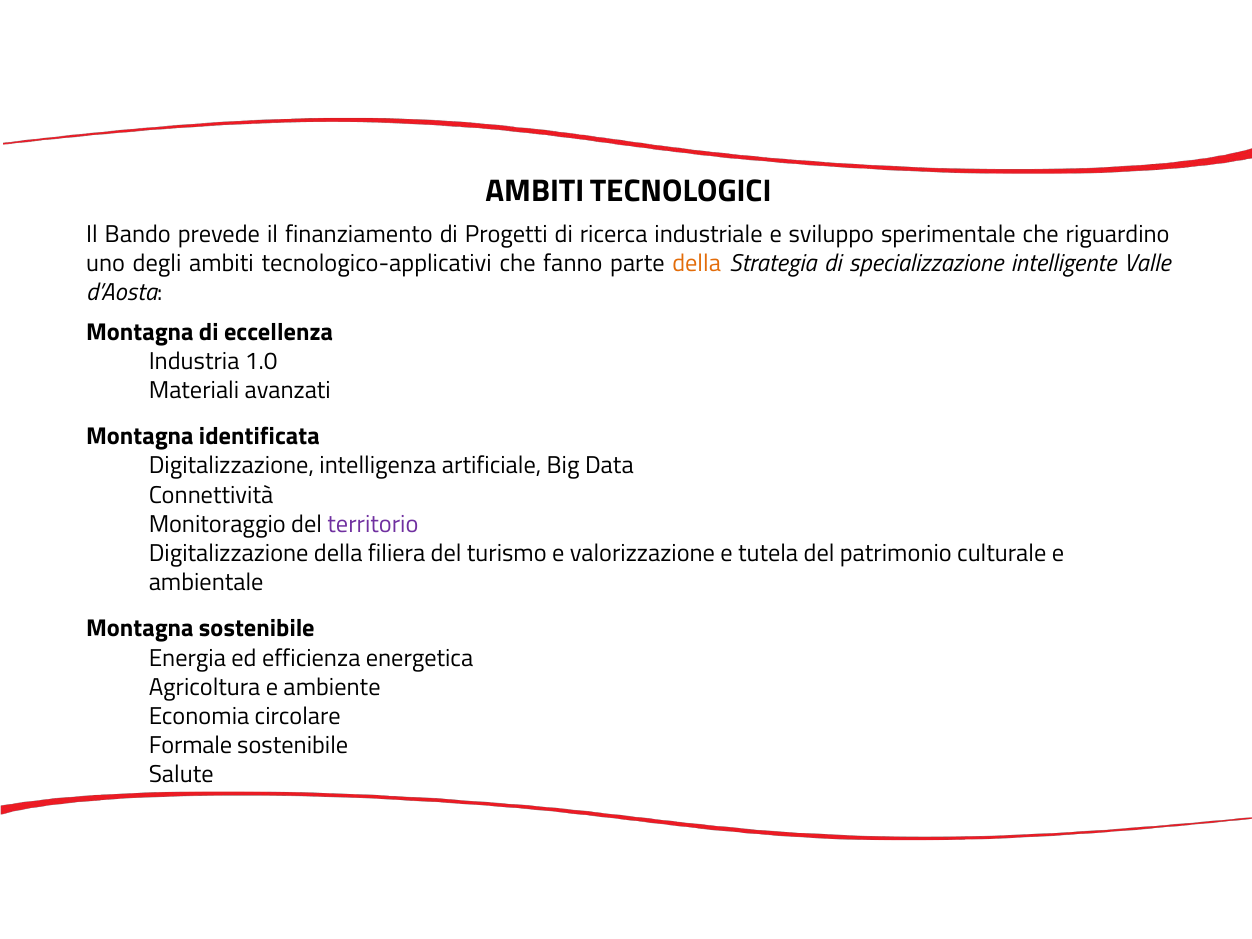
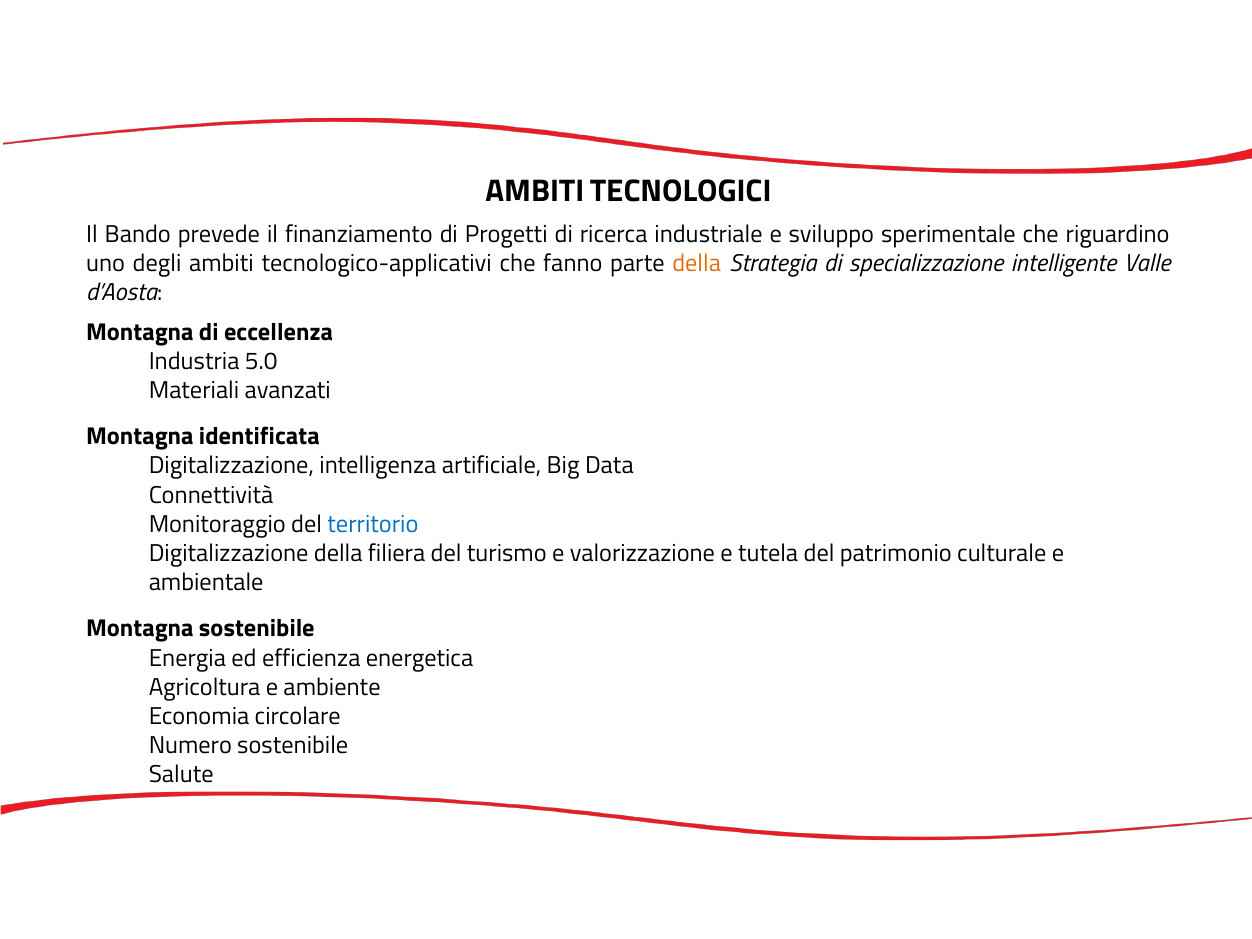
1.0: 1.0 -> 5.0 (261, 362)
territorio colour: purple -> blue (373, 524)
Formale: Formale -> Numero (190, 746)
